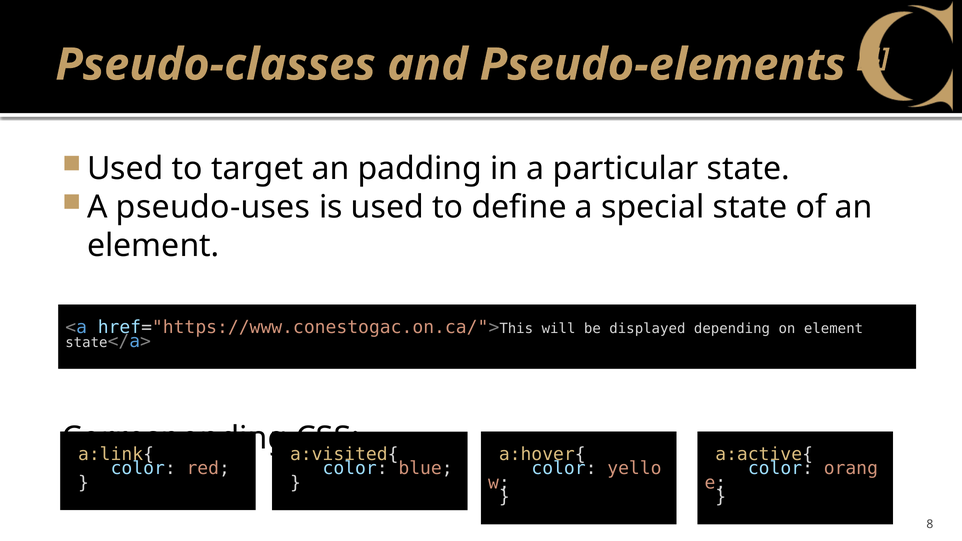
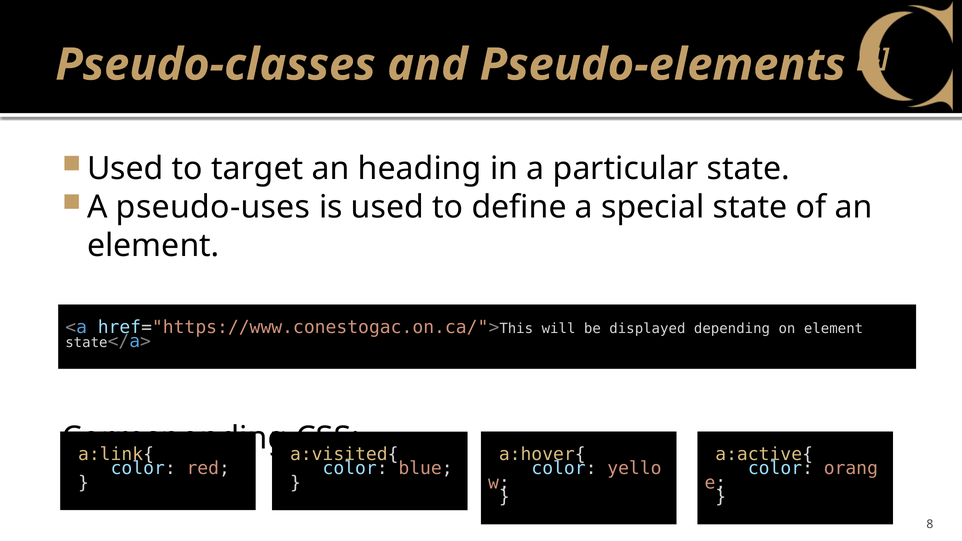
padding: padding -> heading (420, 169)
